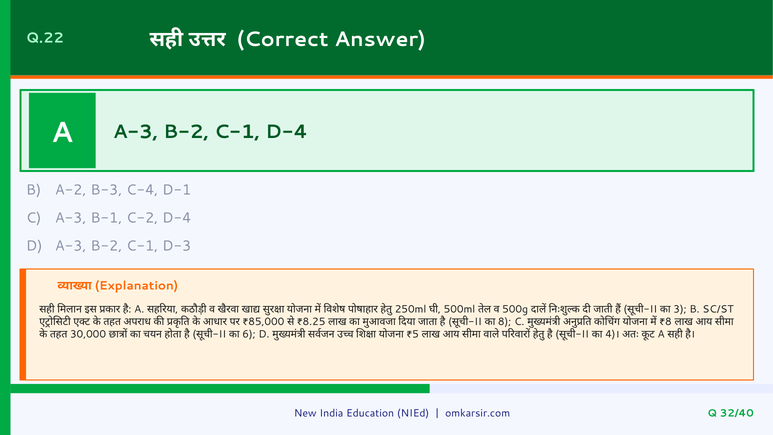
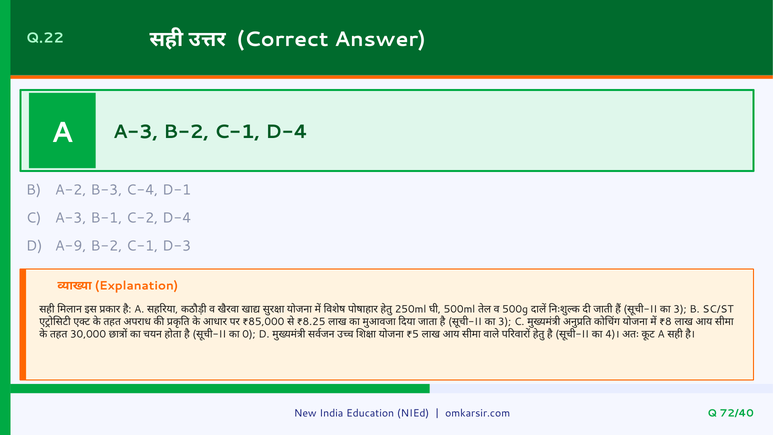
D A-3: A-3 -> A-9 (71, 246)
8: 8 -> 3 (505, 321)
6: 6 -> 0 (249, 334)
32/40: 32/40 -> 72/40 (737, 413)
